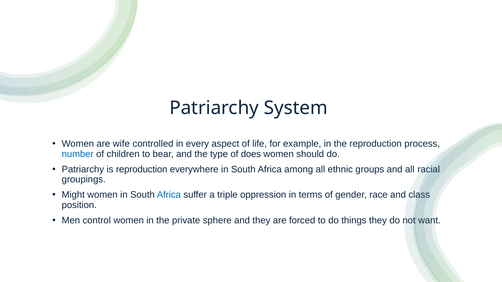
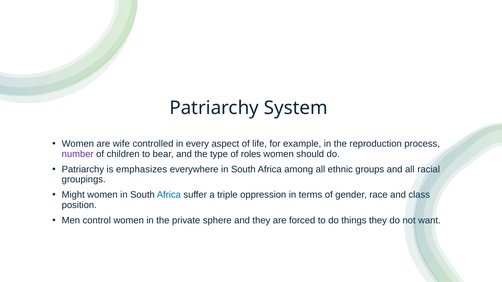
number colour: blue -> purple (78, 154)
does: does -> roles (251, 154)
is reproduction: reproduction -> emphasizes (142, 170)
